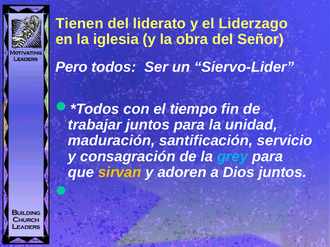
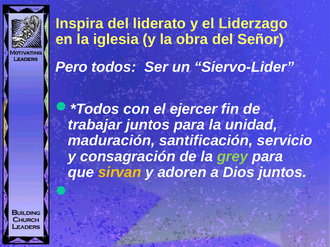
Tienen: Tienen -> Inspira (80, 24)
tiempo: tiempo -> ejercer (194, 109)
grey colour: light blue -> light green (233, 157)
